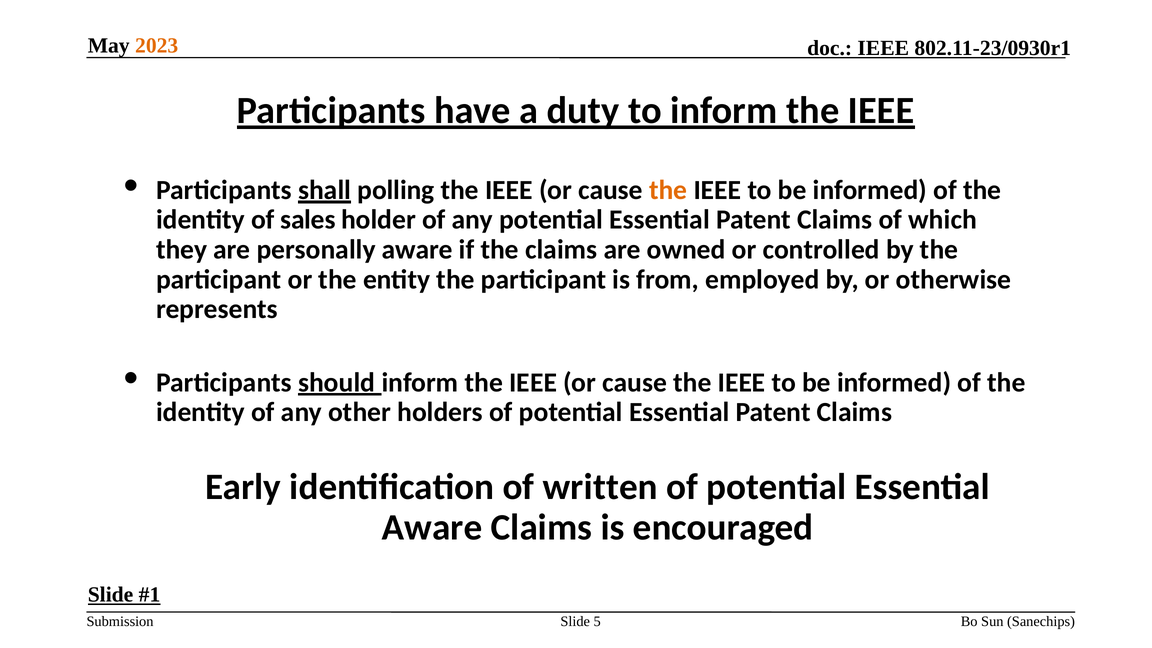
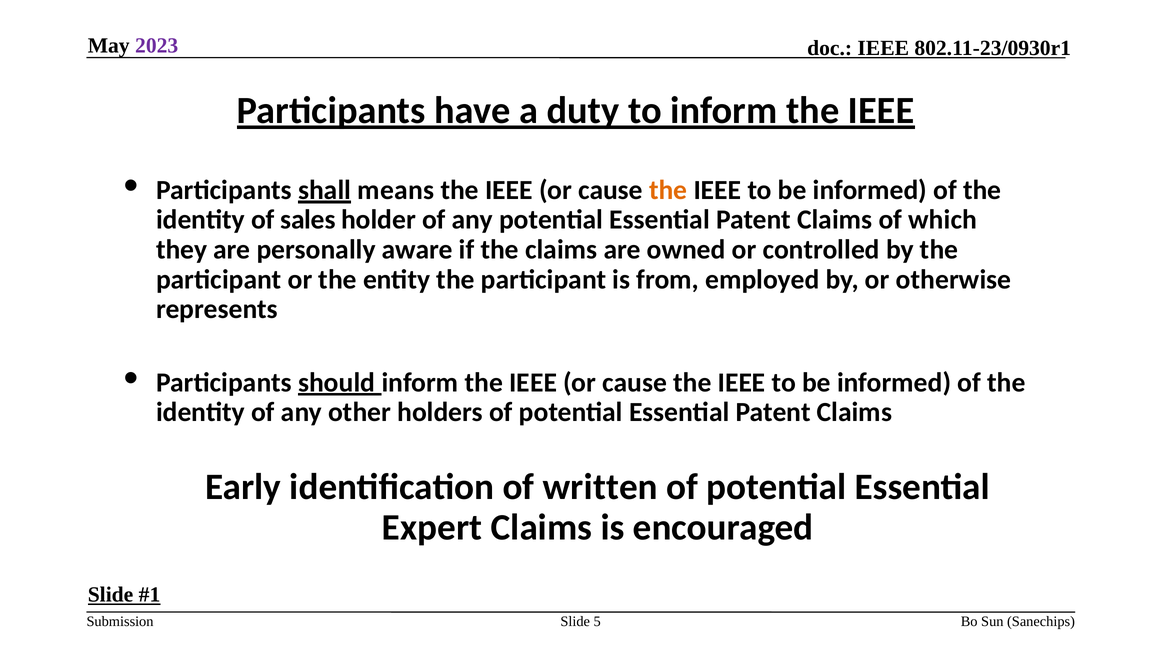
2023 colour: orange -> purple (157, 46)
polling: polling -> means (396, 190)
Aware: Aware -> Expert (432, 527)
